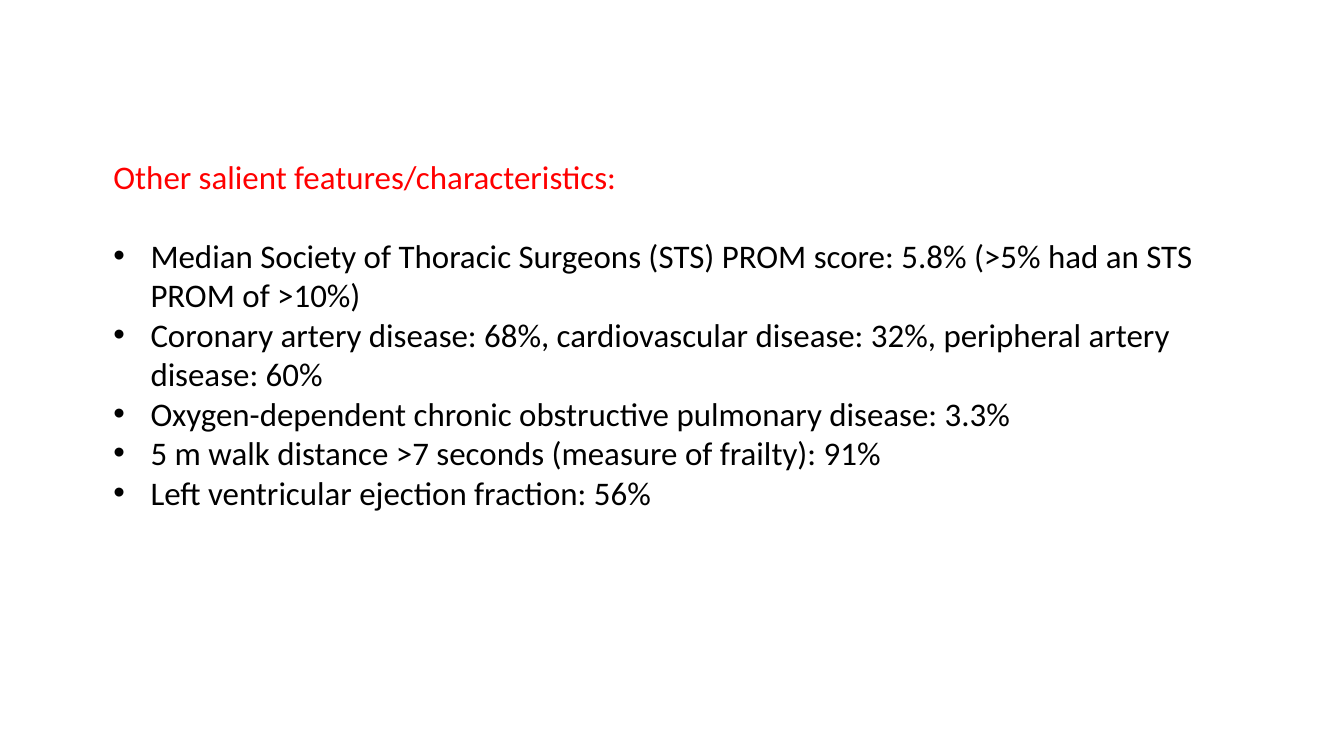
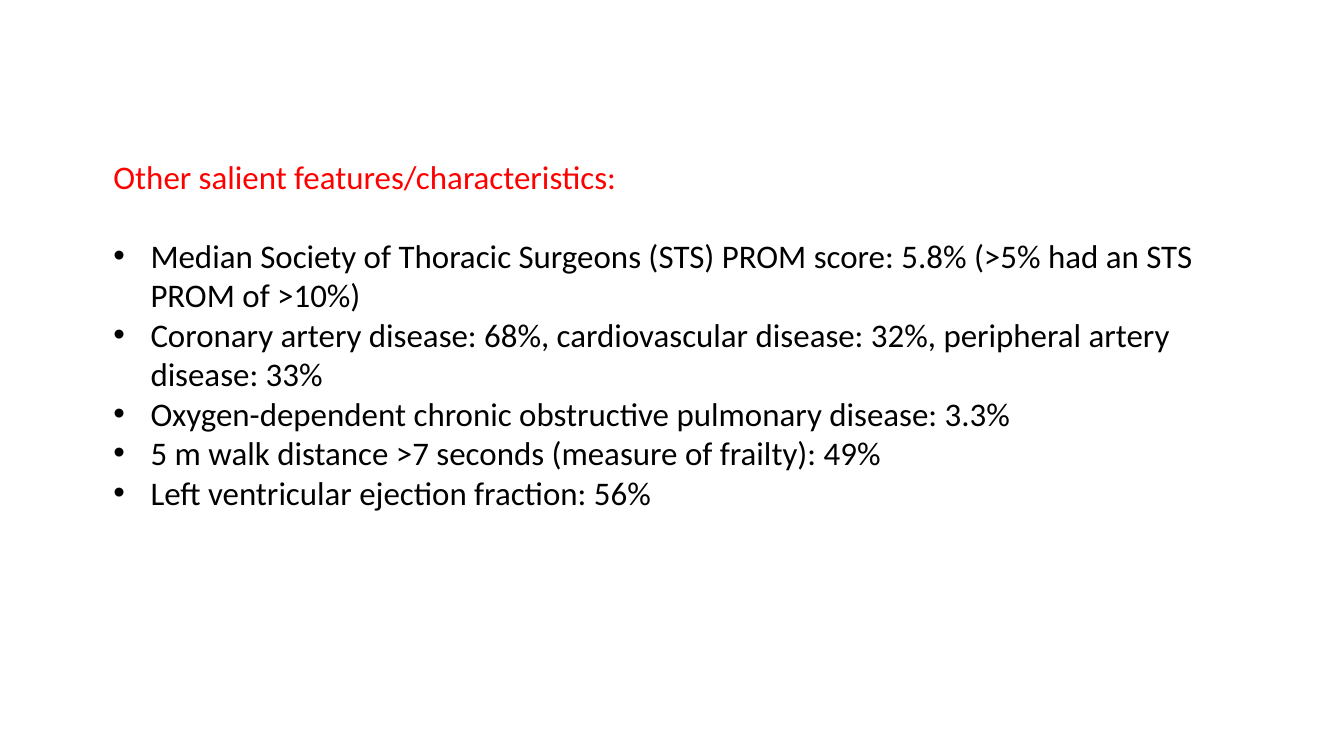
60%: 60% -> 33% (294, 376)
91%: 91% -> 49% (852, 455)
